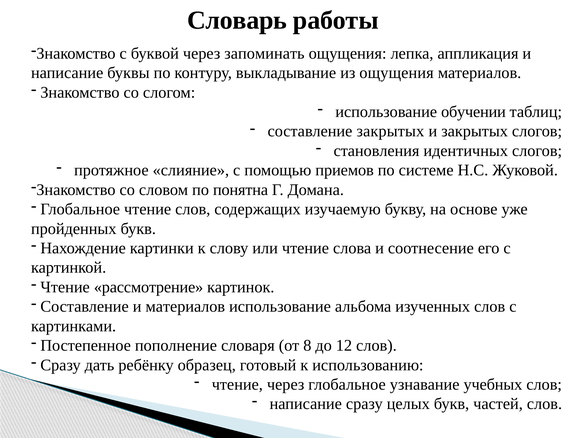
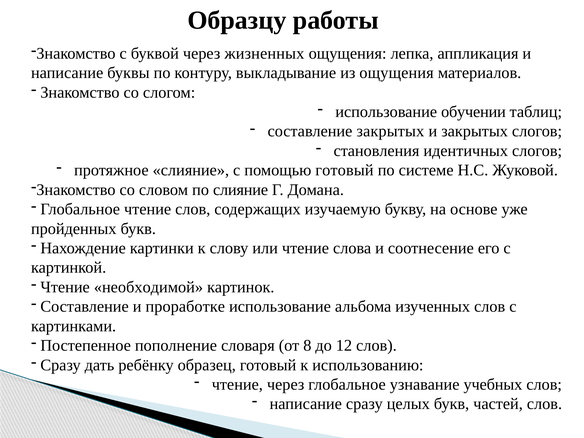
Словарь: Словарь -> Образцу (237, 20)
запоминать: запоминать -> жизненных (264, 53)
помощью приемов: приемов -> готовый (344, 170)
по понятна: понятна -> слияние (241, 190)
рассмотрение: рассмотрение -> необходимой (148, 287)
и материалов: материалов -> проработке (185, 307)
